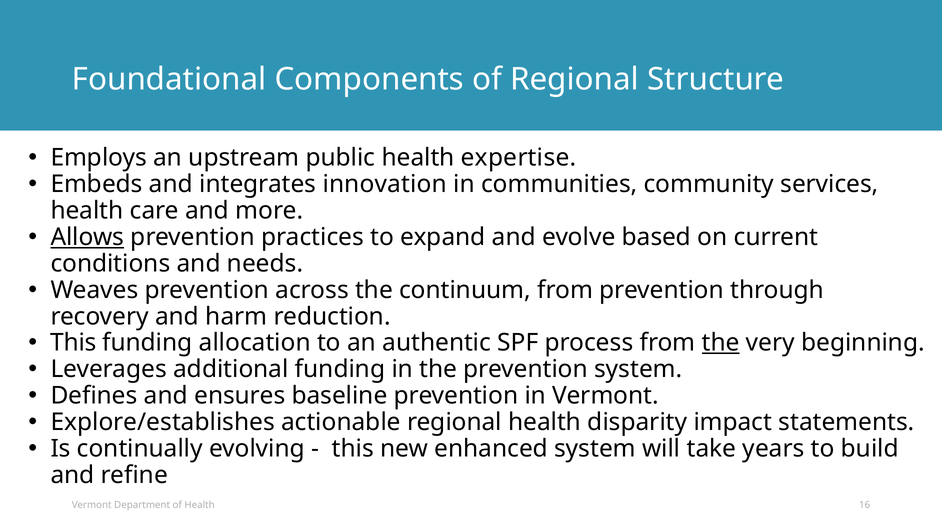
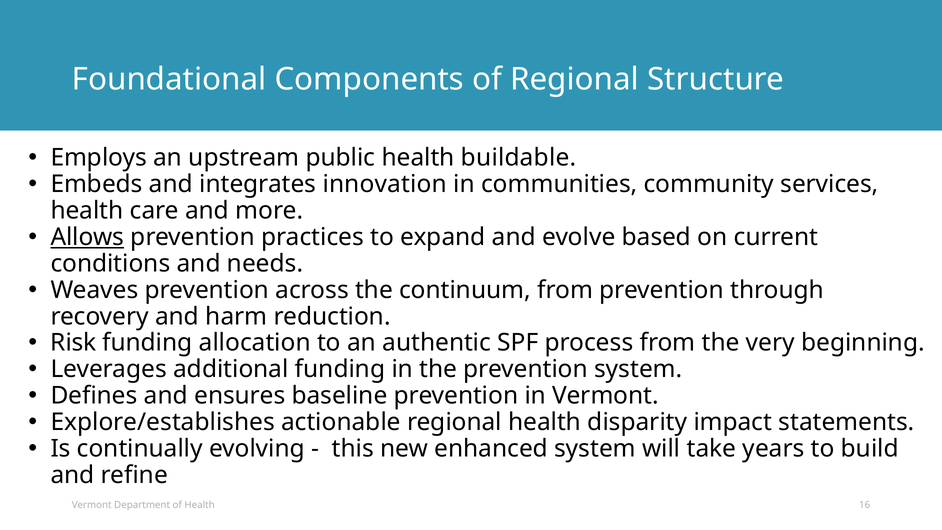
expertise: expertise -> buildable (519, 158)
This: This -> Risk (73, 343)
the underline: present -> none (721, 343)
